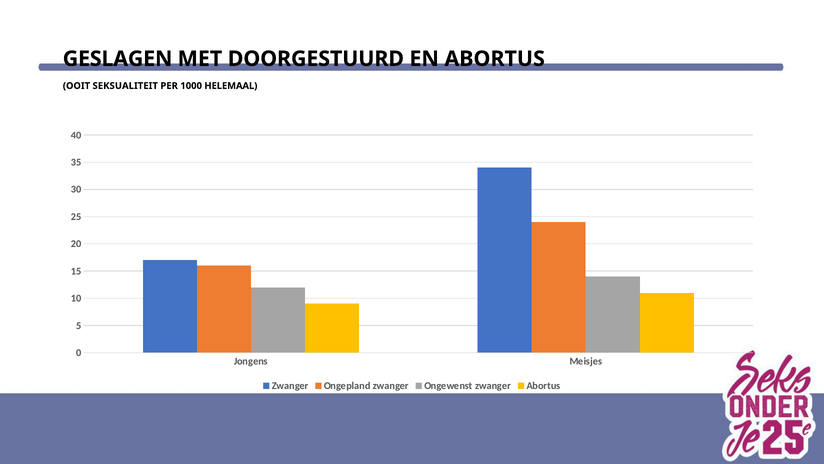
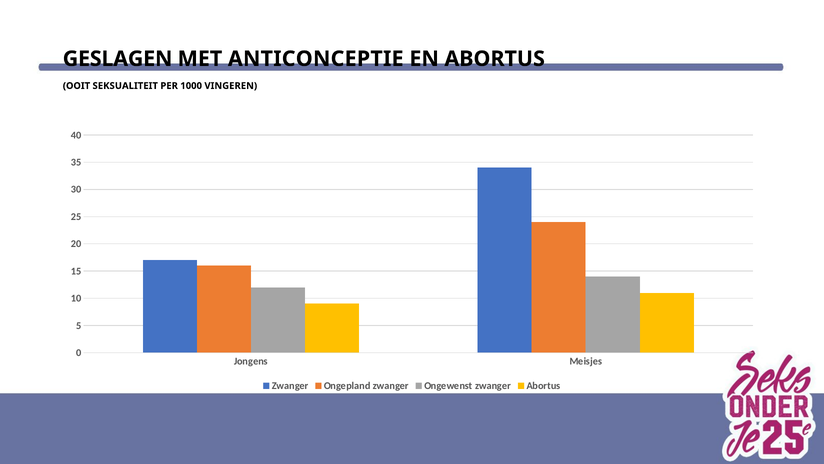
DOORGESTUURD: DOORGESTUURD -> ANTICONCEPTIE (316, 59)
HELEMAAL: HELEMAAL -> VINGEREN (231, 86)
